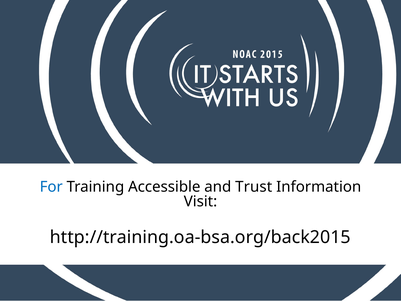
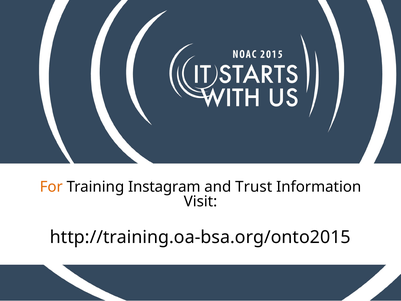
For colour: blue -> orange (51, 187)
Accessible: Accessible -> Instagram (164, 187)
http://training.oa-bsa.org/back2015: http://training.oa-bsa.org/back2015 -> http://training.oa-bsa.org/onto2015 (200, 237)
